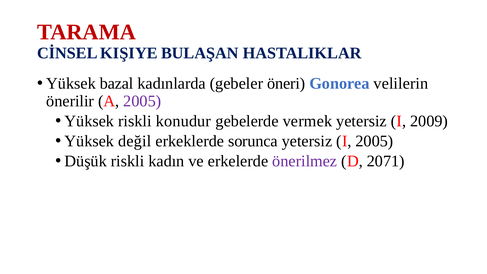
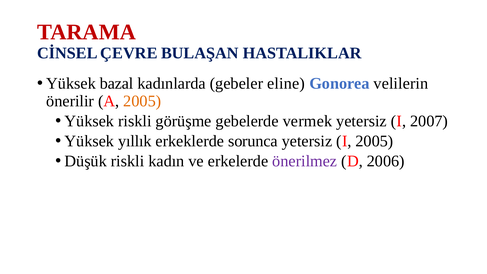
KIŞIYE: KIŞIYE -> ÇEVRE (129, 53)
öneri: öneri -> eline (286, 83)
2005 colour: purple -> orange (142, 101)
konudur: konudur -> görüşme (184, 121)
2009: 2009 -> 2007 (429, 121)
değil: değil -> yıllık (135, 141)
2071: 2071 -> 2006 (386, 161)
